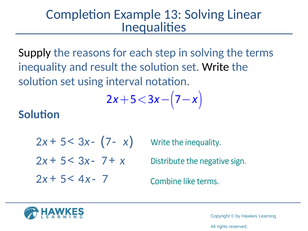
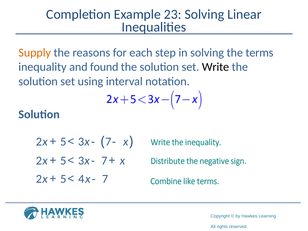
13: 13 -> 23 (173, 14)
Supply colour: black -> orange (35, 53)
result: result -> found (104, 67)
